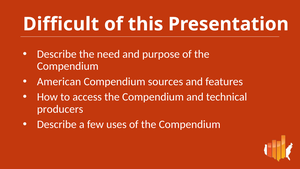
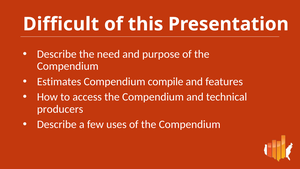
American: American -> Estimates (59, 81)
sources: sources -> compile (166, 81)
